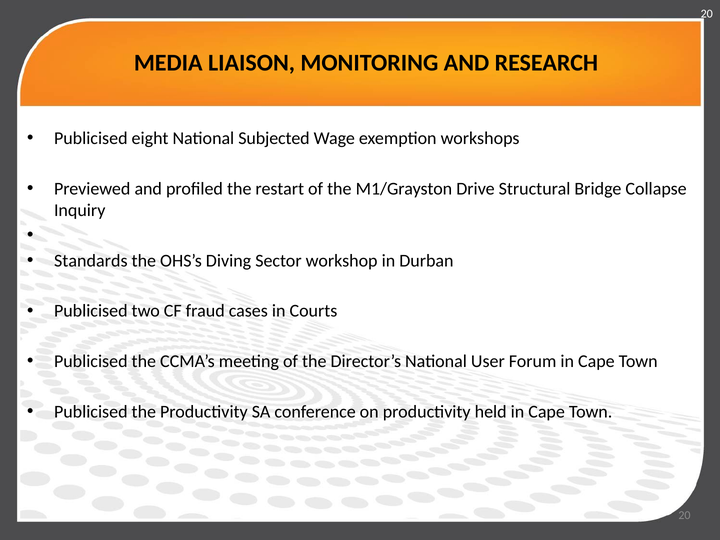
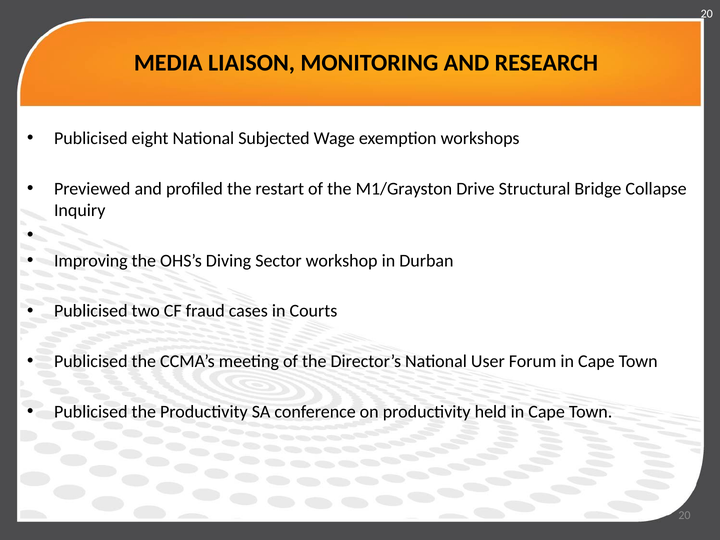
Standards: Standards -> Improving (91, 261)
